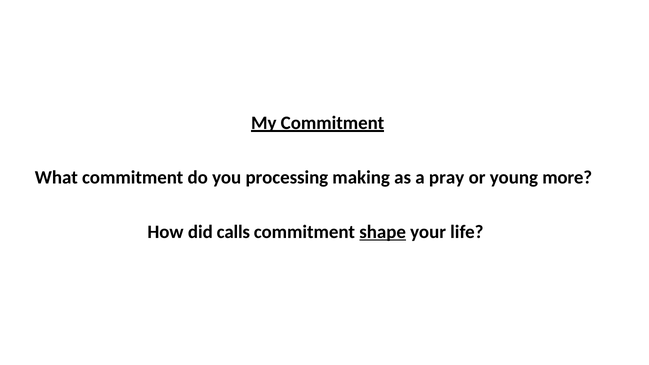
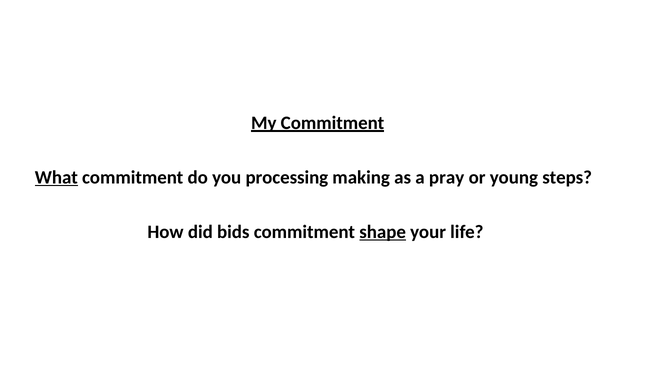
What underline: none -> present (56, 177)
more: more -> steps (567, 177)
calls: calls -> bids (233, 232)
